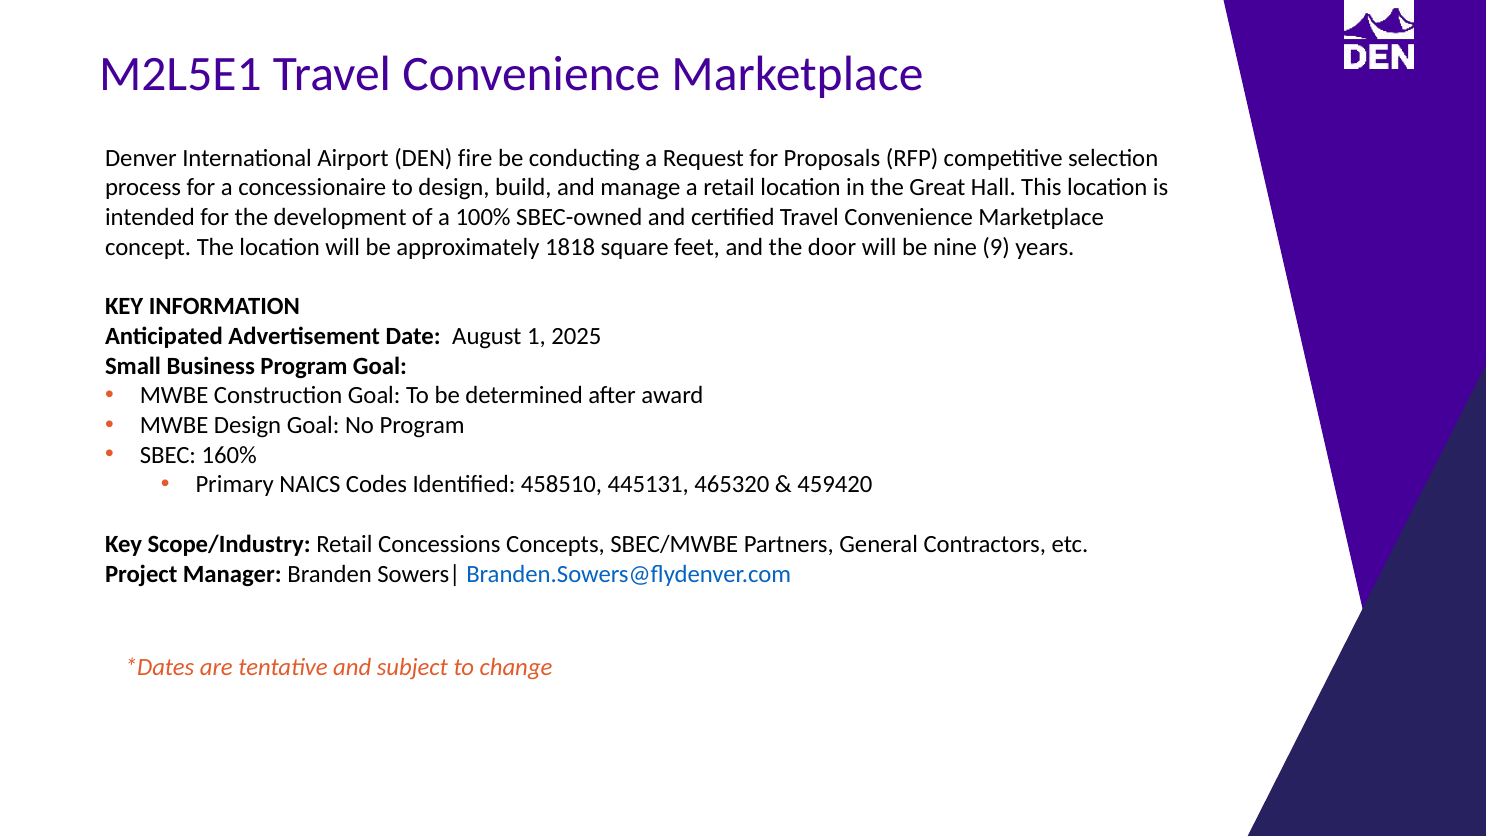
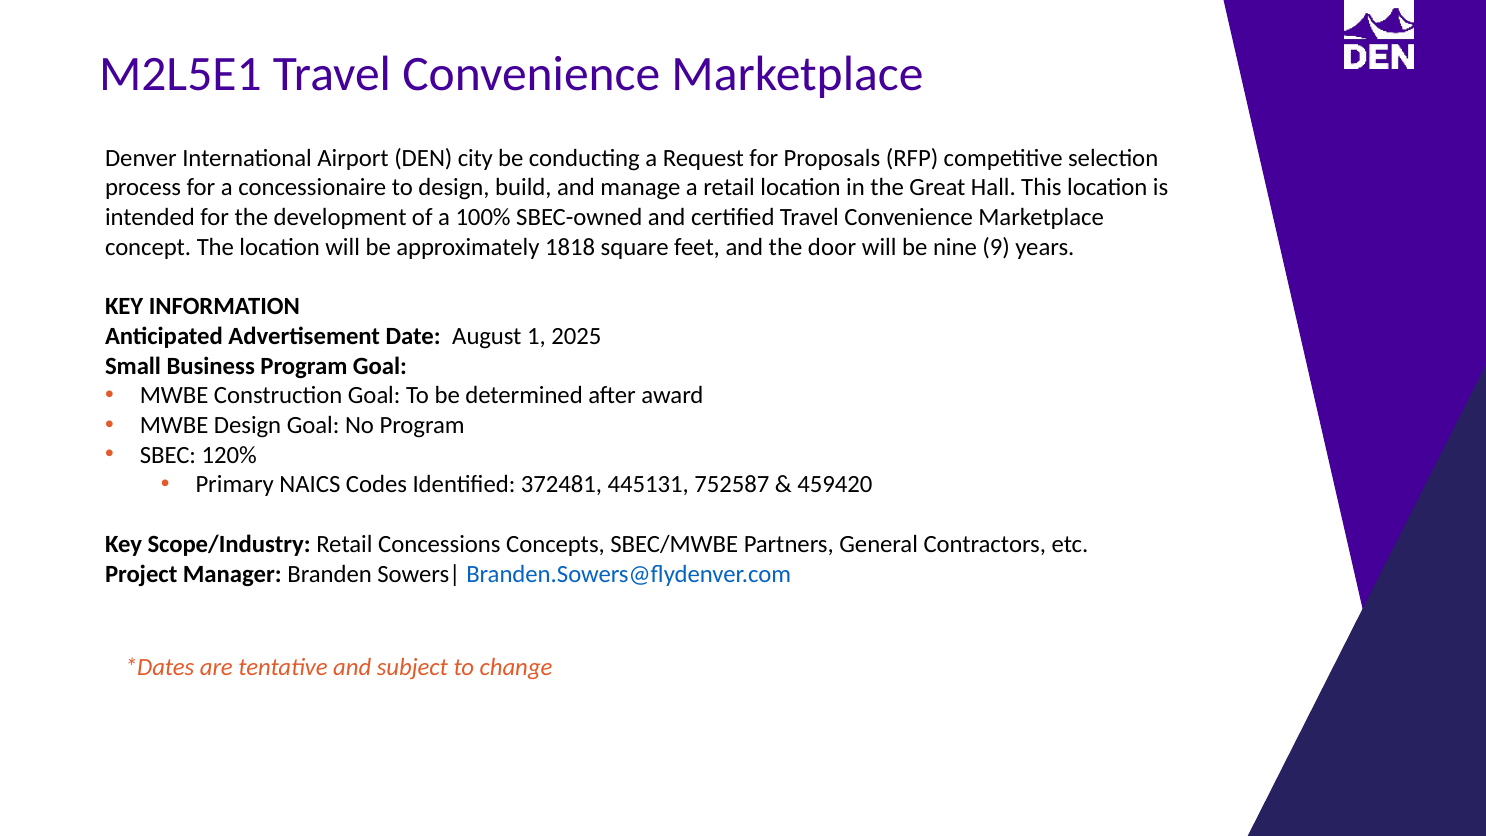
fire: fire -> city (475, 158)
160%: 160% -> 120% (229, 455)
458510: 458510 -> 372481 (562, 485)
465320: 465320 -> 752587 (732, 485)
